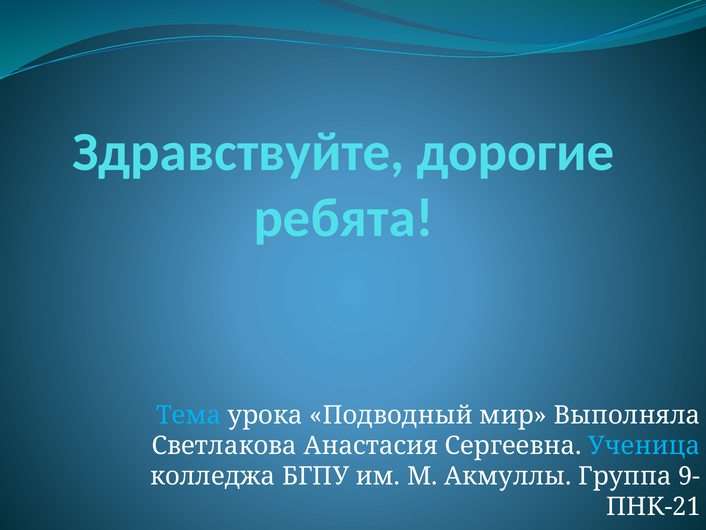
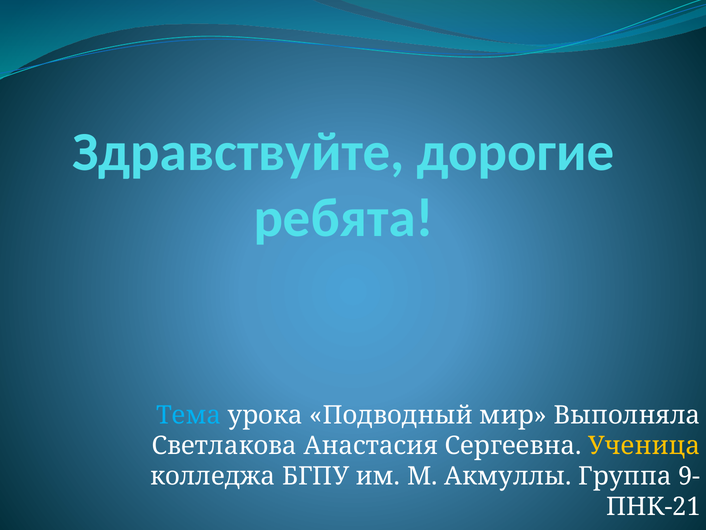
Ученица colour: light blue -> yellow (644, 445)
